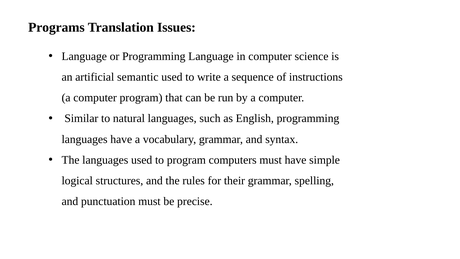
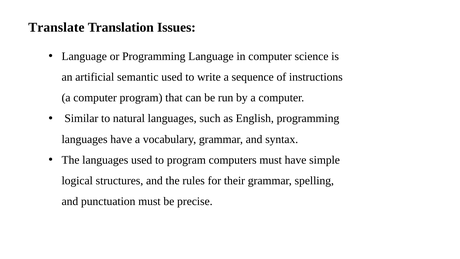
Programs: Programs -> Translate (56, 27)
